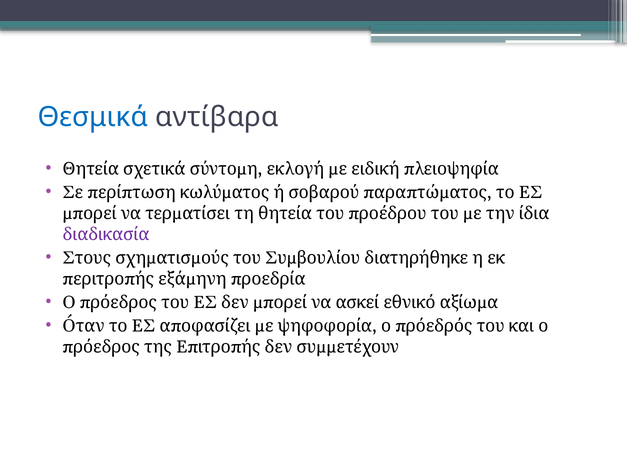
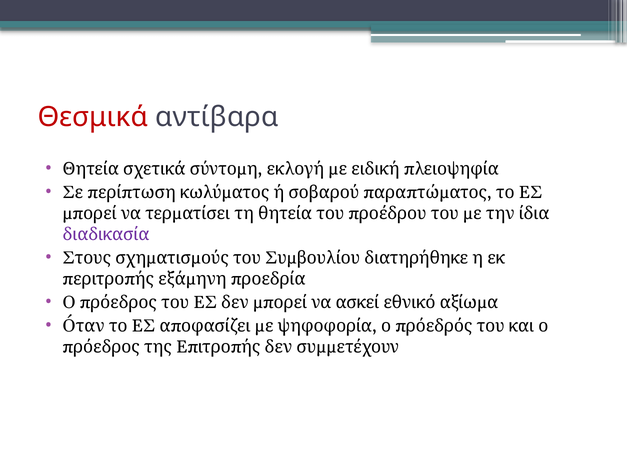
Θεσμικά colour: blue -> red (93, 117)
